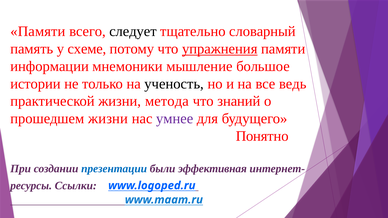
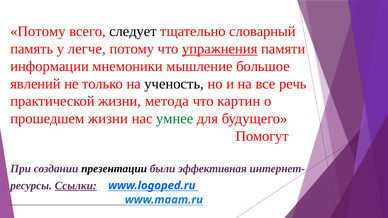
Памяти: Памяти -> Потому (38, 31)
схеме: схеме -> легче (87, 49)
истории: истории -> явлений (35, 84)
ведь: ведь -> речь (293, 84)
знаний: знаний -> картин (239, 101)
умнее colour: purple -> green (175, 119)
Понятно: Понятно -> Помогут (262, 136)
презентации colour: blue -> black (114, 169)
Ссылки underline: none -> present (76, 186)
